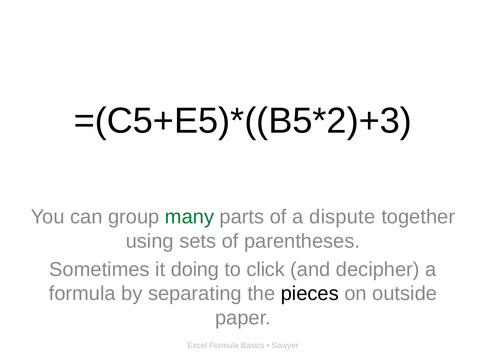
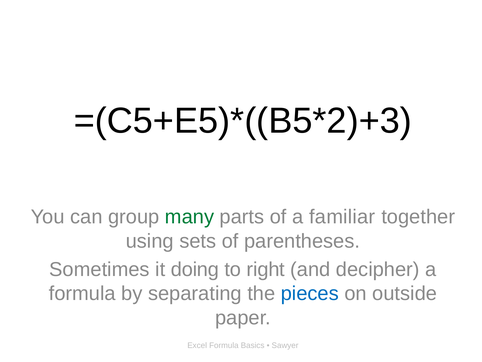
dispute: dispute -> familiar (342, 217)
click: click -> right (266, 269)
pieces colour: black -> blue (310, 293)
